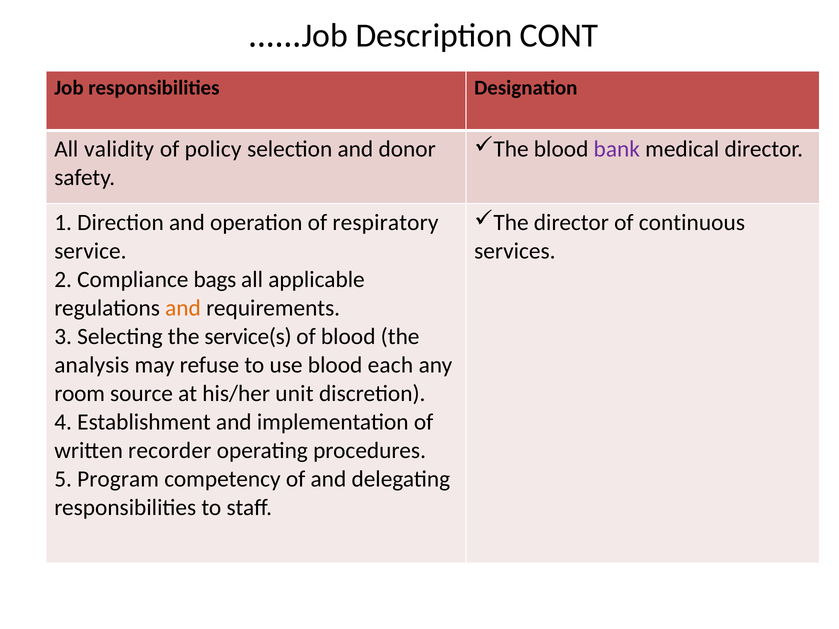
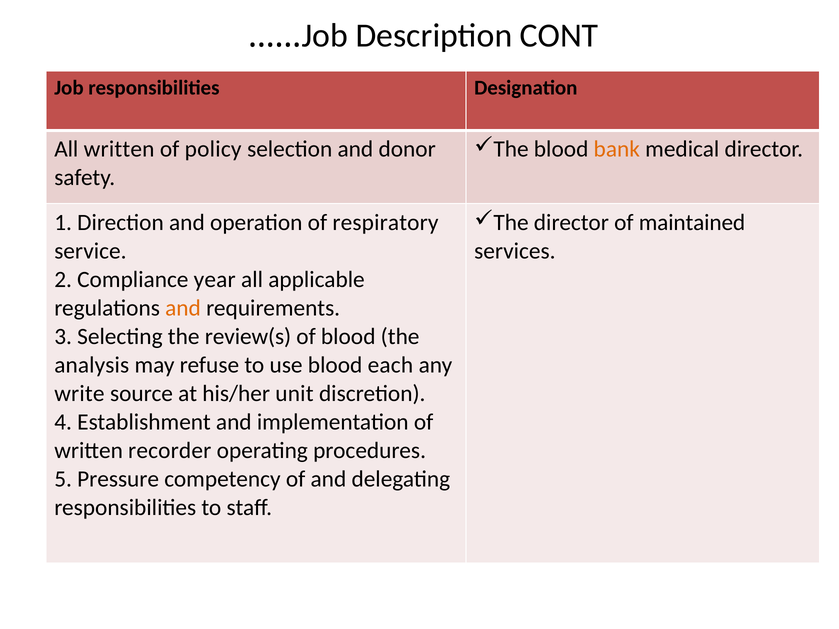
bank colour: purple -> orange (617, 149)
All validity: validity -> written (119, 149)
continuous: continuous -> maintained (692, 223)
bags: bags -> year (215, 280)
service(s: service(s -> review(s (248, 337)
room: room -> write (79, 394)
Program: Program -> Pressure (118, 479)
